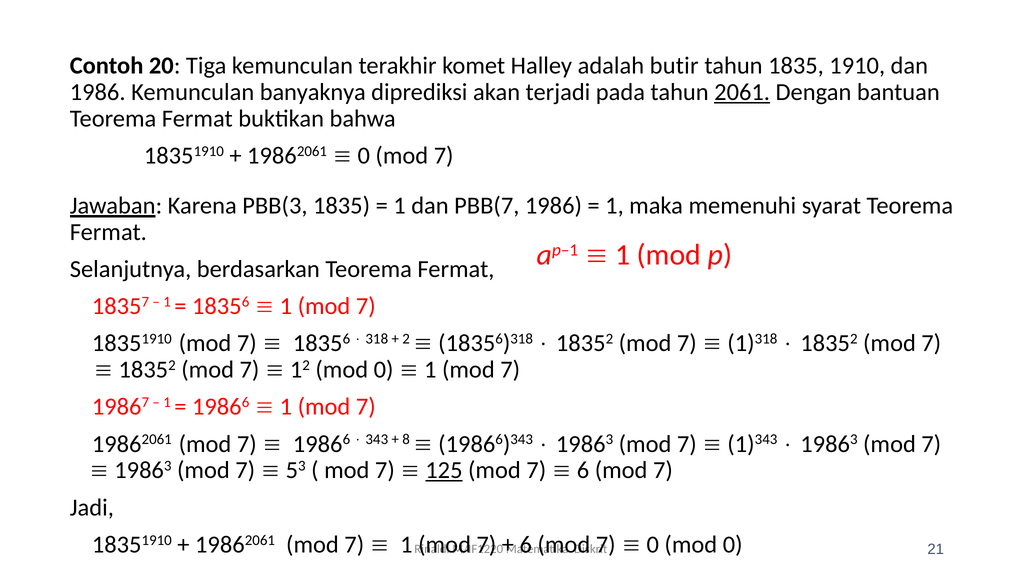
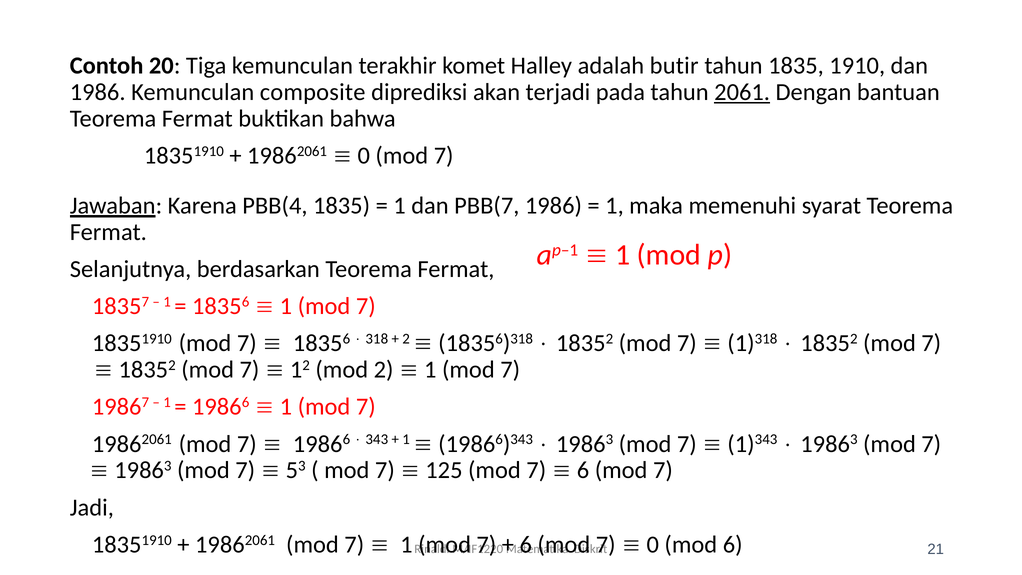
banyaknya: banyaknya -> composite (313, 92)
PBB(3: PBB(3 -> PBB(4 (275, 206)
12 mod 0: 0 -> 2 (384, 370)
8: 8 -> 1 (406, 439)
125 underline: present -> none (444, 470)
0 mod 0: 0 -> 6 (733, 544)
